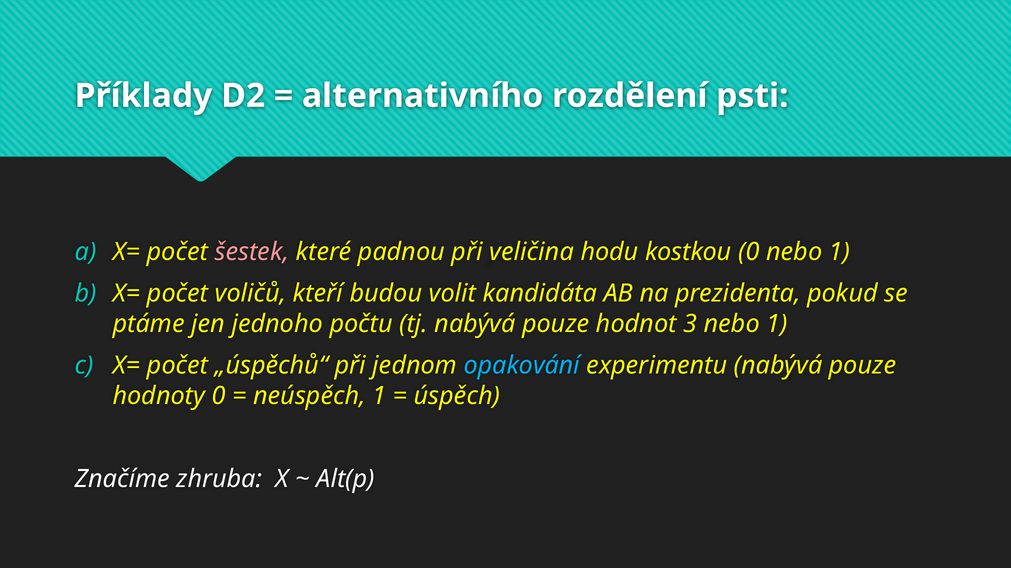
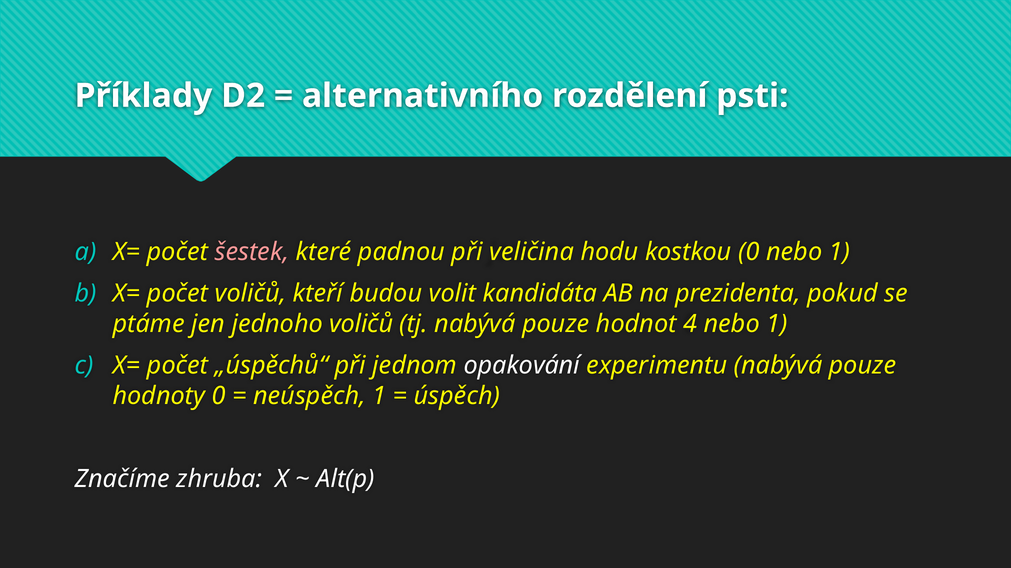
jednoho počtu: počtu -> voličů (361, 324)
3: 3 -> 4 (690, 324)
opakování colour: light blue -> white (522, 366)
